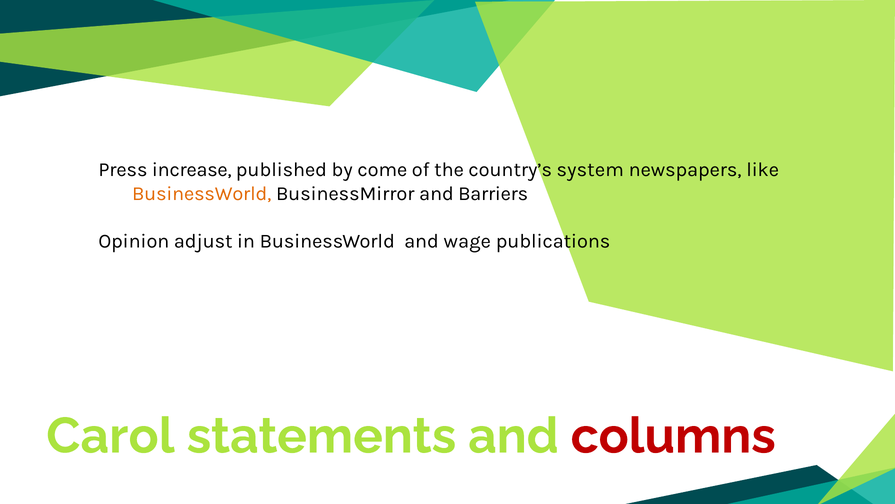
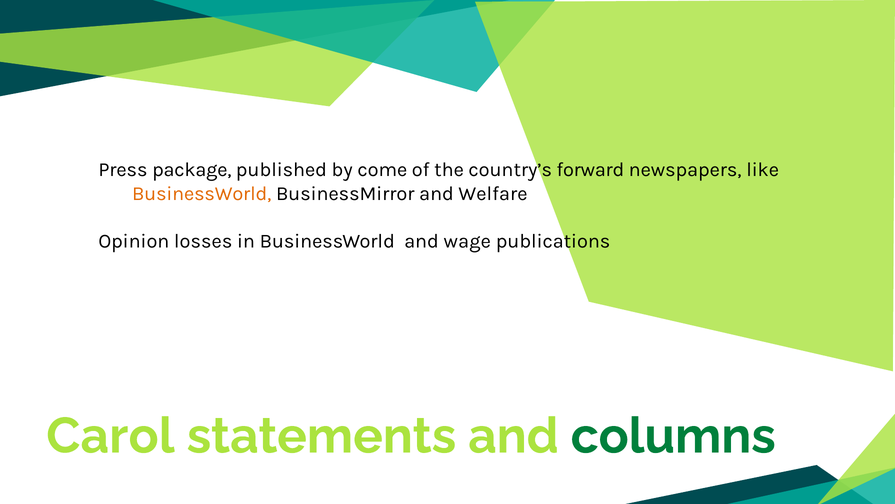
increase: increase -> package (192, 170)
system: system -> forward (590, 170)
Barriers: Barriers -> Welfare (493, 193)
adjust: adjust -> losses (203, 241)
columns colour: red -> green (673, 436)
